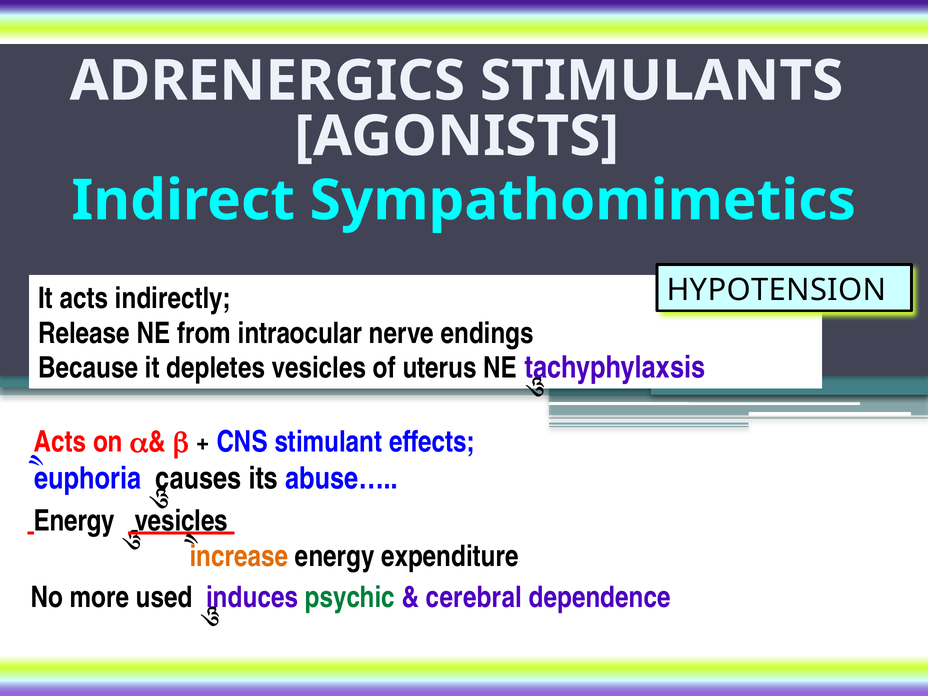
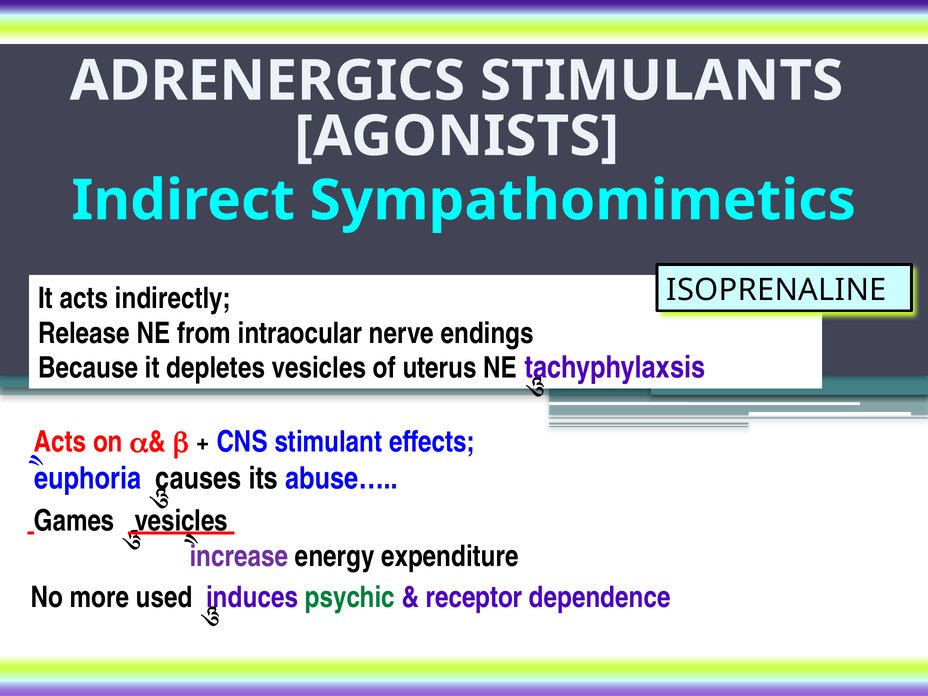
HYPOTENSION: HYPOTENSION -> ISOPRENALINE (776, 290)
Energy: Energy -> Games (74, 521)
increase colour: orange -> purple (239, 557)
cerebral: cerebral -> receptor (474, 598)
